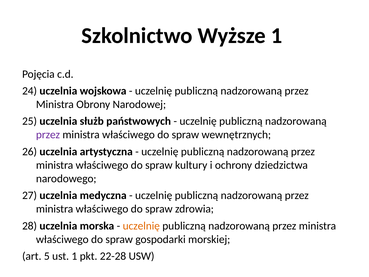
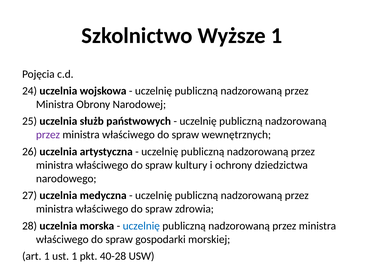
uczelnię colour: orange -> blue (141, 226)
art 5: 5 -> 1 (47, 256)
22-28: 22-28 -> 40-28 (113, 256)
